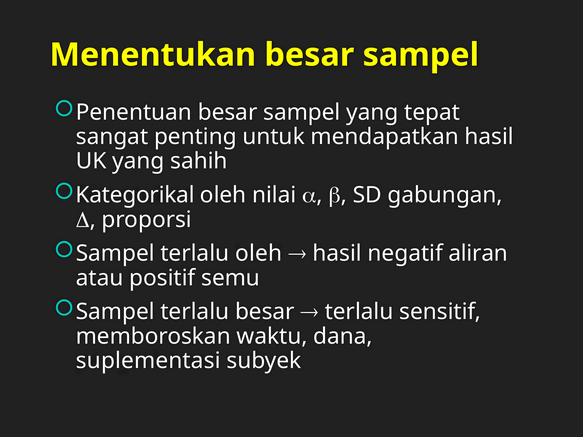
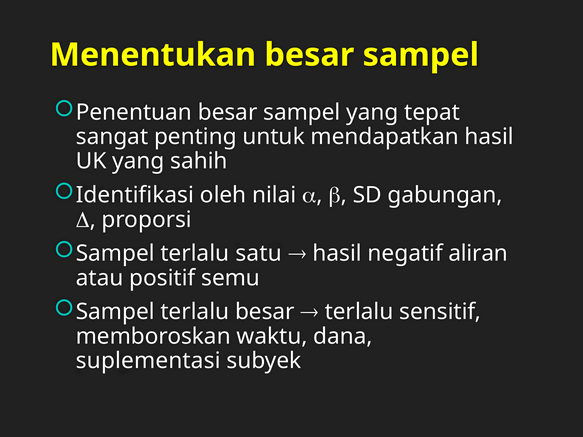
Kategorikal: Kategorikal -> Identifikasi (135, 195)
terlalu oleh: oleh -> satu (259, 254)
